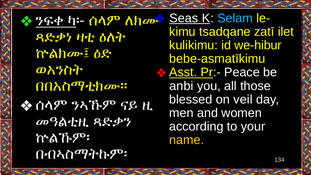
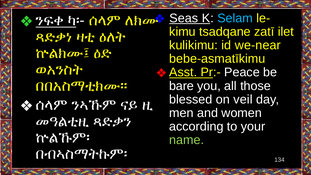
we-hibur: we-hibur -> we-near (258, 45)
anbi: anbi -> bare (181, 86)
name colour: yellow -> light green (187, 140)
